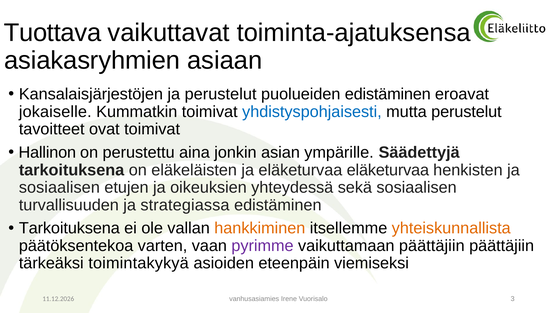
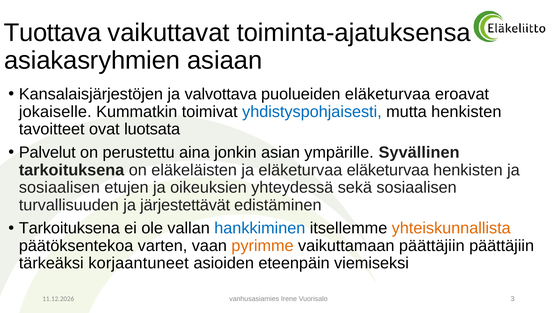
ja perustelut: perustelut -> valvottava (221, 94)
puolueiden edistäminen: edistäminen -> eläketurvaa (388, 94)
mutta perustelut: perustelut -> henkisten (466, 112)
ovat toimivat: toimivat -> luotsata (152, 129)
Hallinon: Hallinon -> Palvelut (47, 153)
Säädettyjä: Säädettyjä -> Syvällinen (419, 153)
strategiassa: strategiassa -> järjestettävät (185, 205)
hankkiminen colour: orange -> blue (260, 229)
pyrimme colour: purple -> orange (263, 246)
toimintakykyä: toimintakykyä -> korjaantuneet (139, 264)
